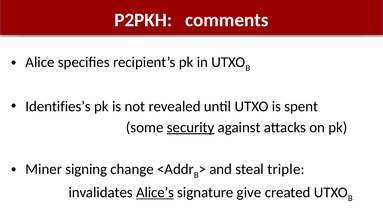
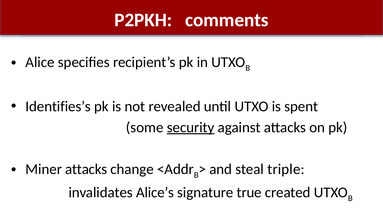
Miner signing: signing -> attacks (86, 169)
Alice’s underline: present -> none (155, 192)
give: give -> true (249, 192)
